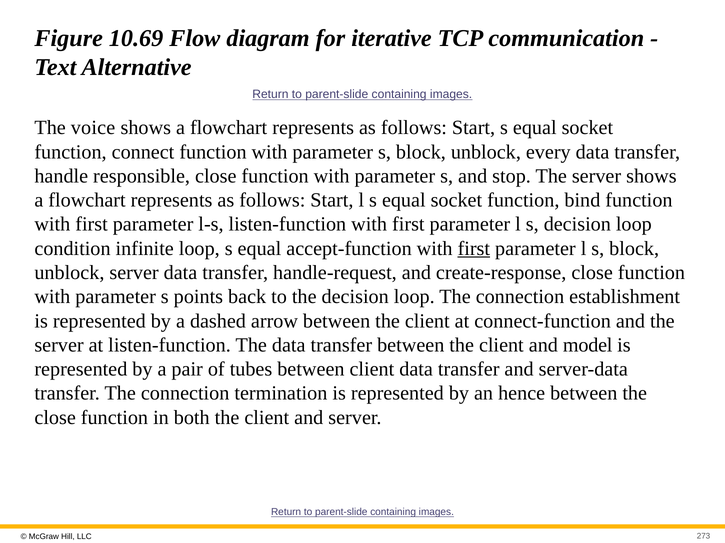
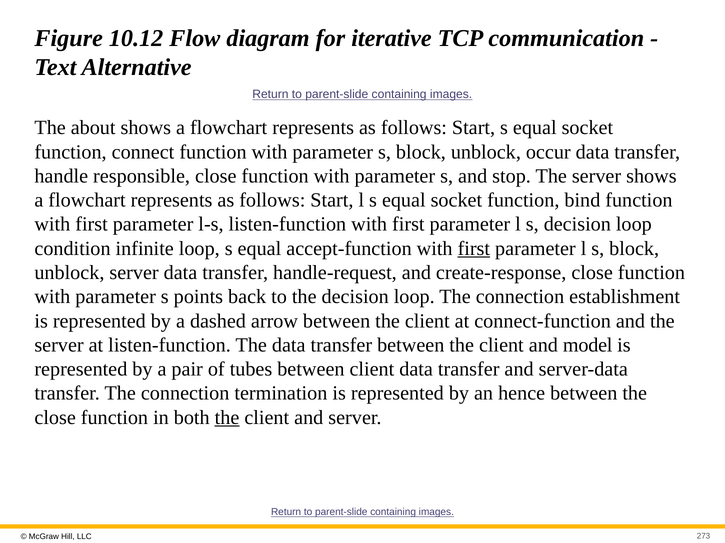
10.69: 10.69 -> 10.12 (136, 38)
voice: voice -> about (93, 128)
every: every -> occur (548, 152)
the underline: none -> present (227, 418)
